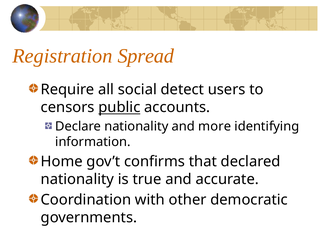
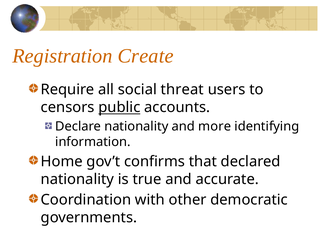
Spread: Spread -> Create (146, 56)
detect: detect -> threat (182, 90)
